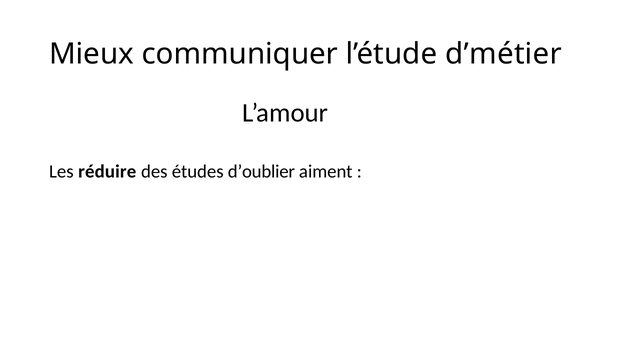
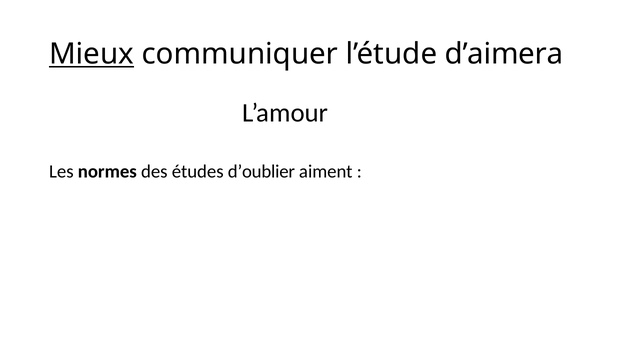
Mieux underline: none -> present (92, 54)
d’métier: d’métier -> d’aimera (504, 54)
réduire: réduire -> normes (107, 172)
